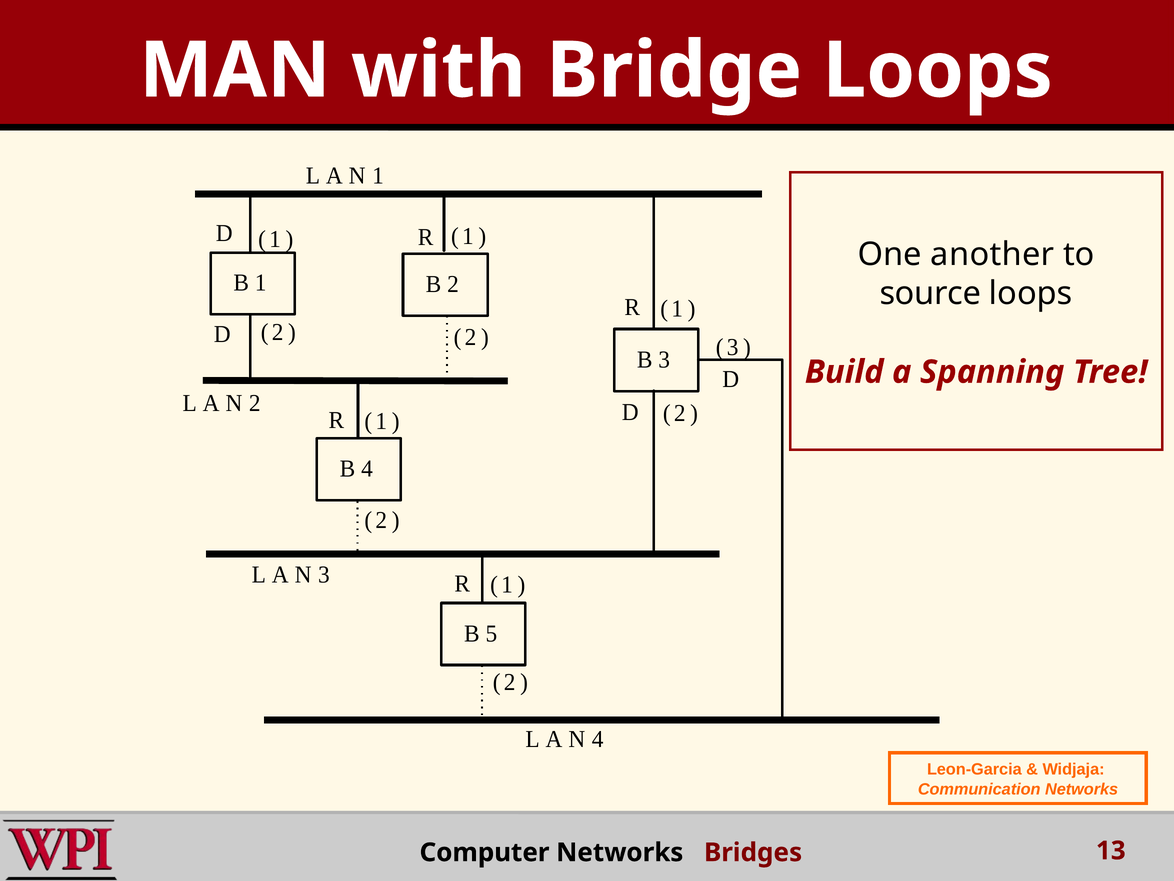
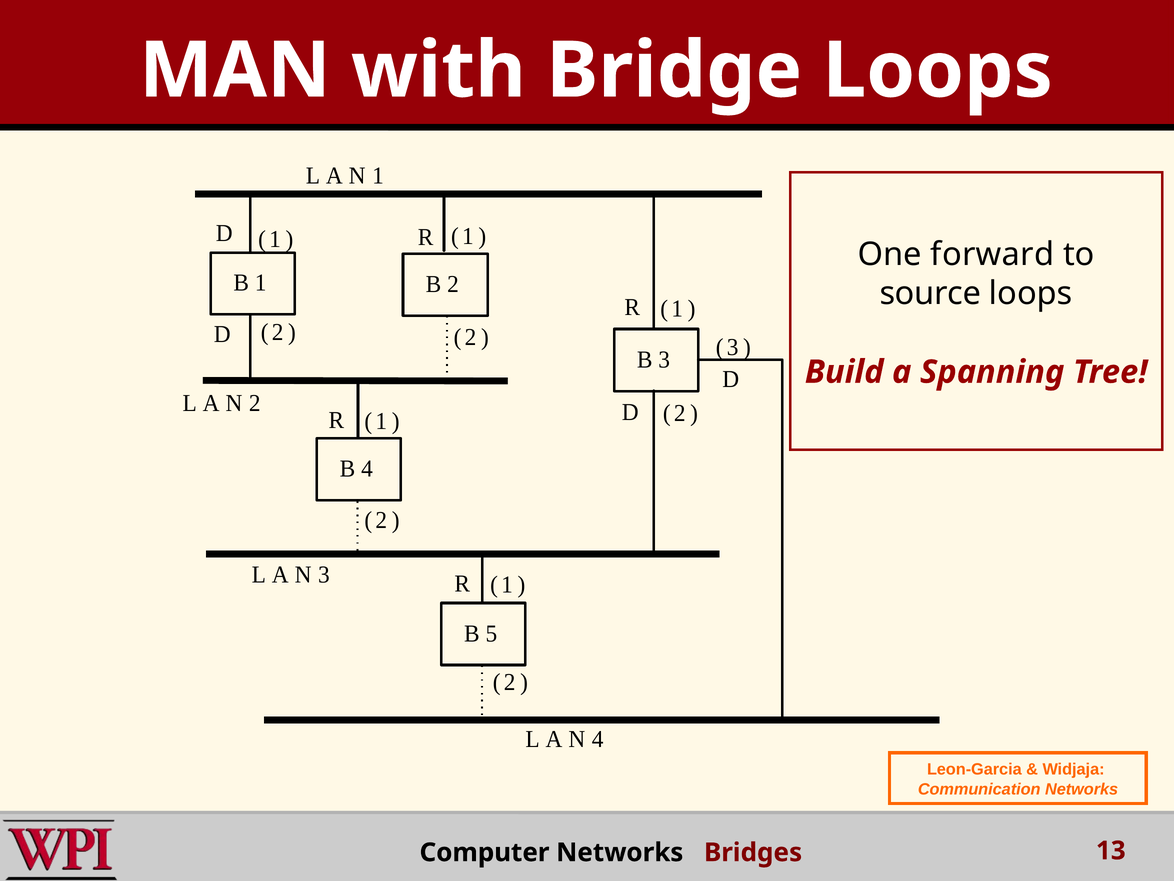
another: another -> forward (992, 254)
